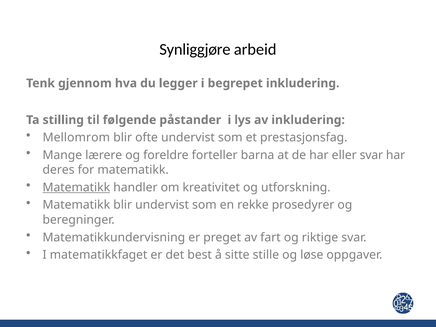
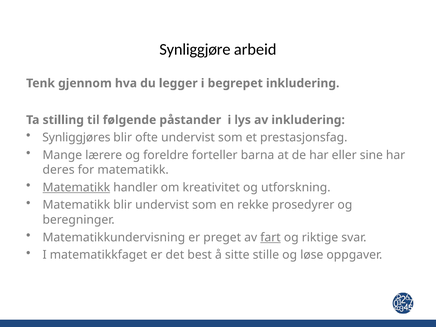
Mellomrom: Mellomrom -> Synliggjøres (76, 137)
eller svar: svar -> sine (371, 155)
fart underline: none -> present (271, 237)
